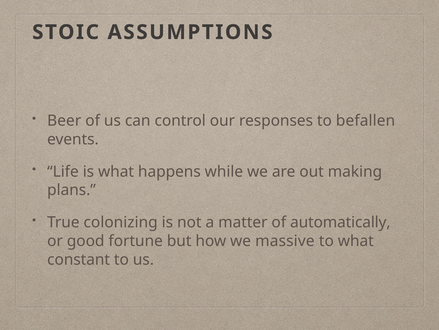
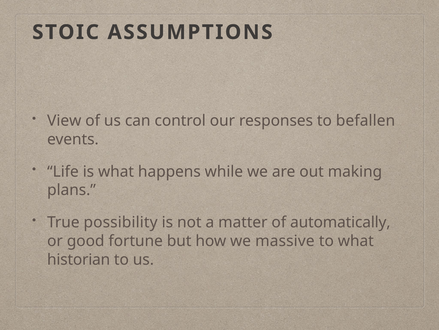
Beer: Beer -> View (64, 120)
colonizing: colonizing -> possibility (121, 222)
constant: constant -> historian (79, 259)
